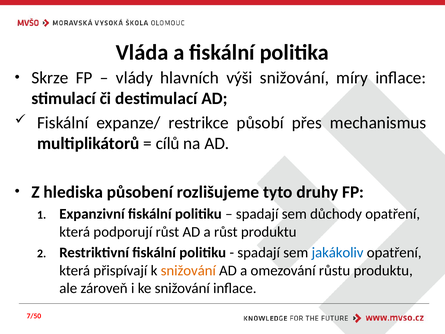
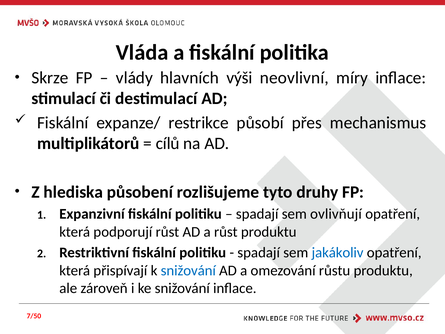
výši snižování: snižování -> neovlivní (294, 78)
důchody: důchody -> ovlivňují (336, 214)
snižování colour: orange -> blue (188, 270)
